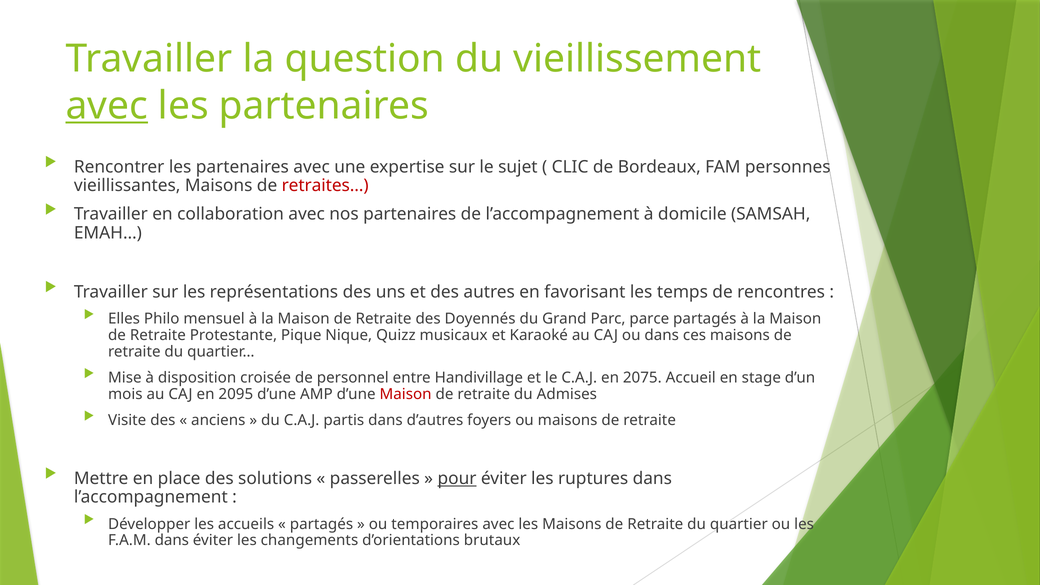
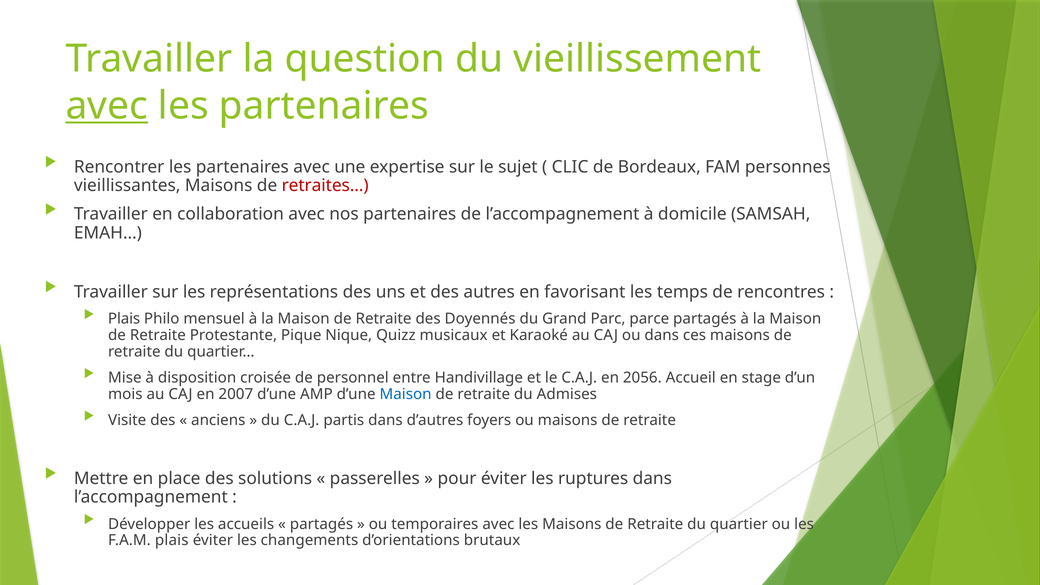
Elles: Elles -> Plais (124, 319)
2075: 2075 -> 2056 (642, 378)
2095: 2095 -> 2007 (236, 394)
Maison colour: red -> blue (406, 394)
pour underline: present -> none (457, 478)
F.A.M dans: dans -> plais (172, 540)
